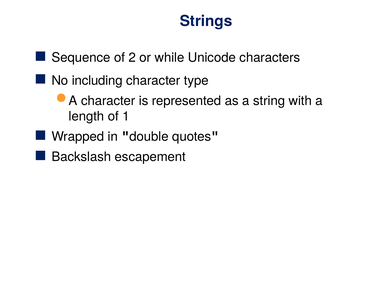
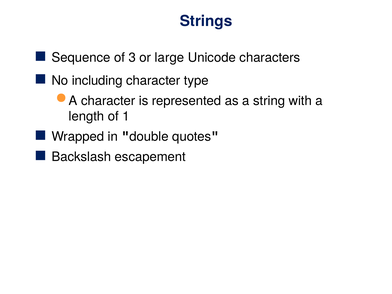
2: 2 -> 3 (132, 58)
while: while -> large (169, 58)
